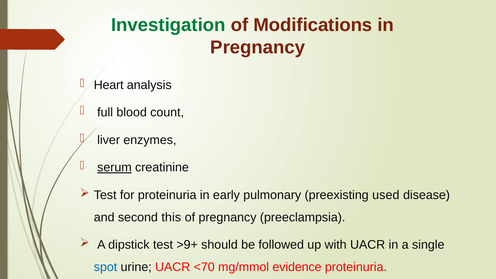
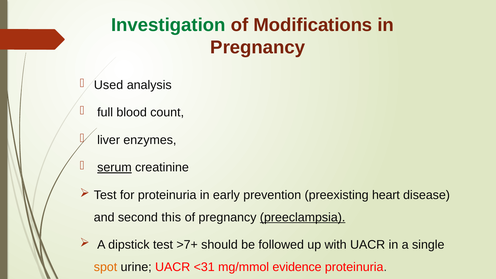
Heart: Heart -> Used (109, 85)
pulmonary: pulmonary -> prevention (272, 195)
used: used -> heart (386, 195)
preeclampsia underline: none -> present (303, 217)
>9+: >9+ -> >7+ (187, 245)
spot colour: blue -> orange (106, 267)
<70: <70 -> <31 (204, 267)
